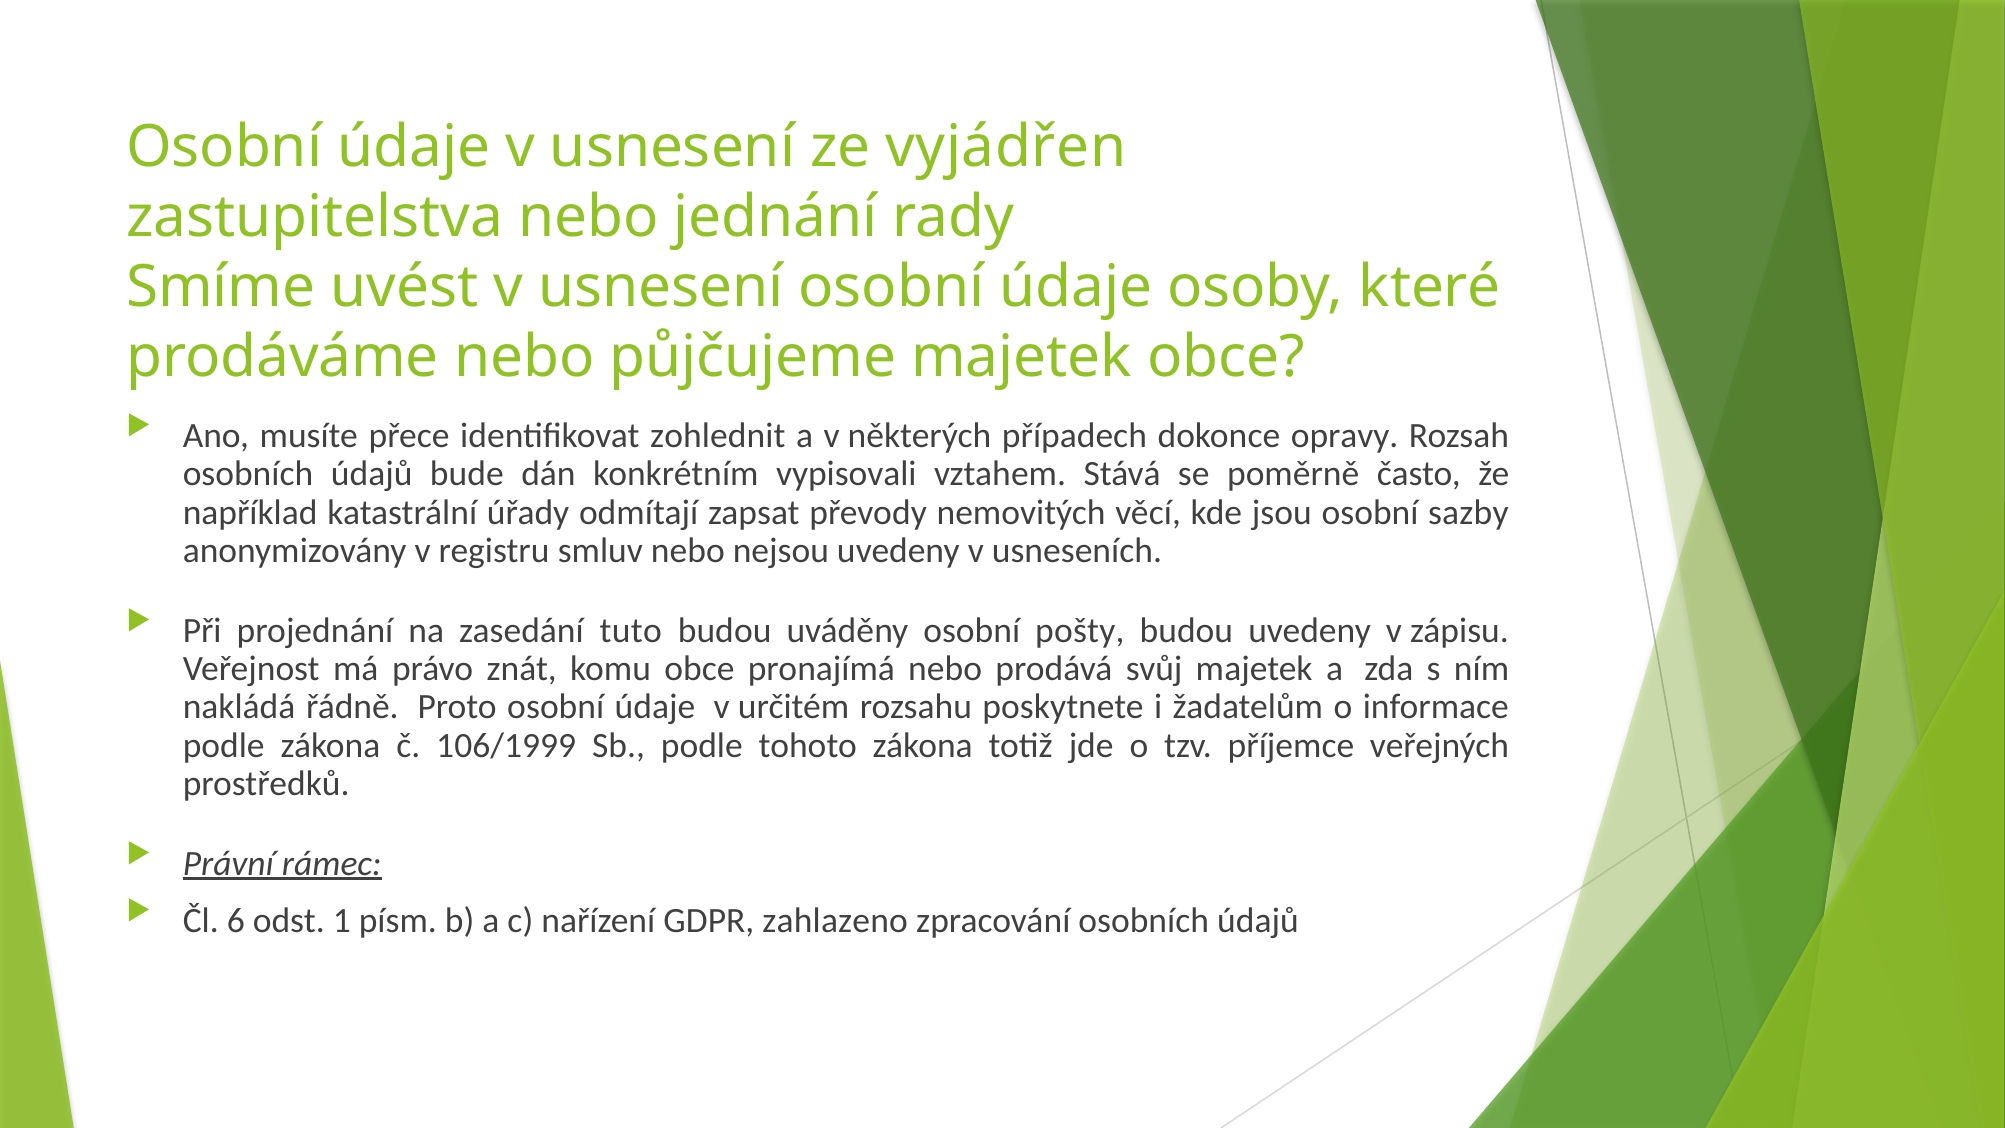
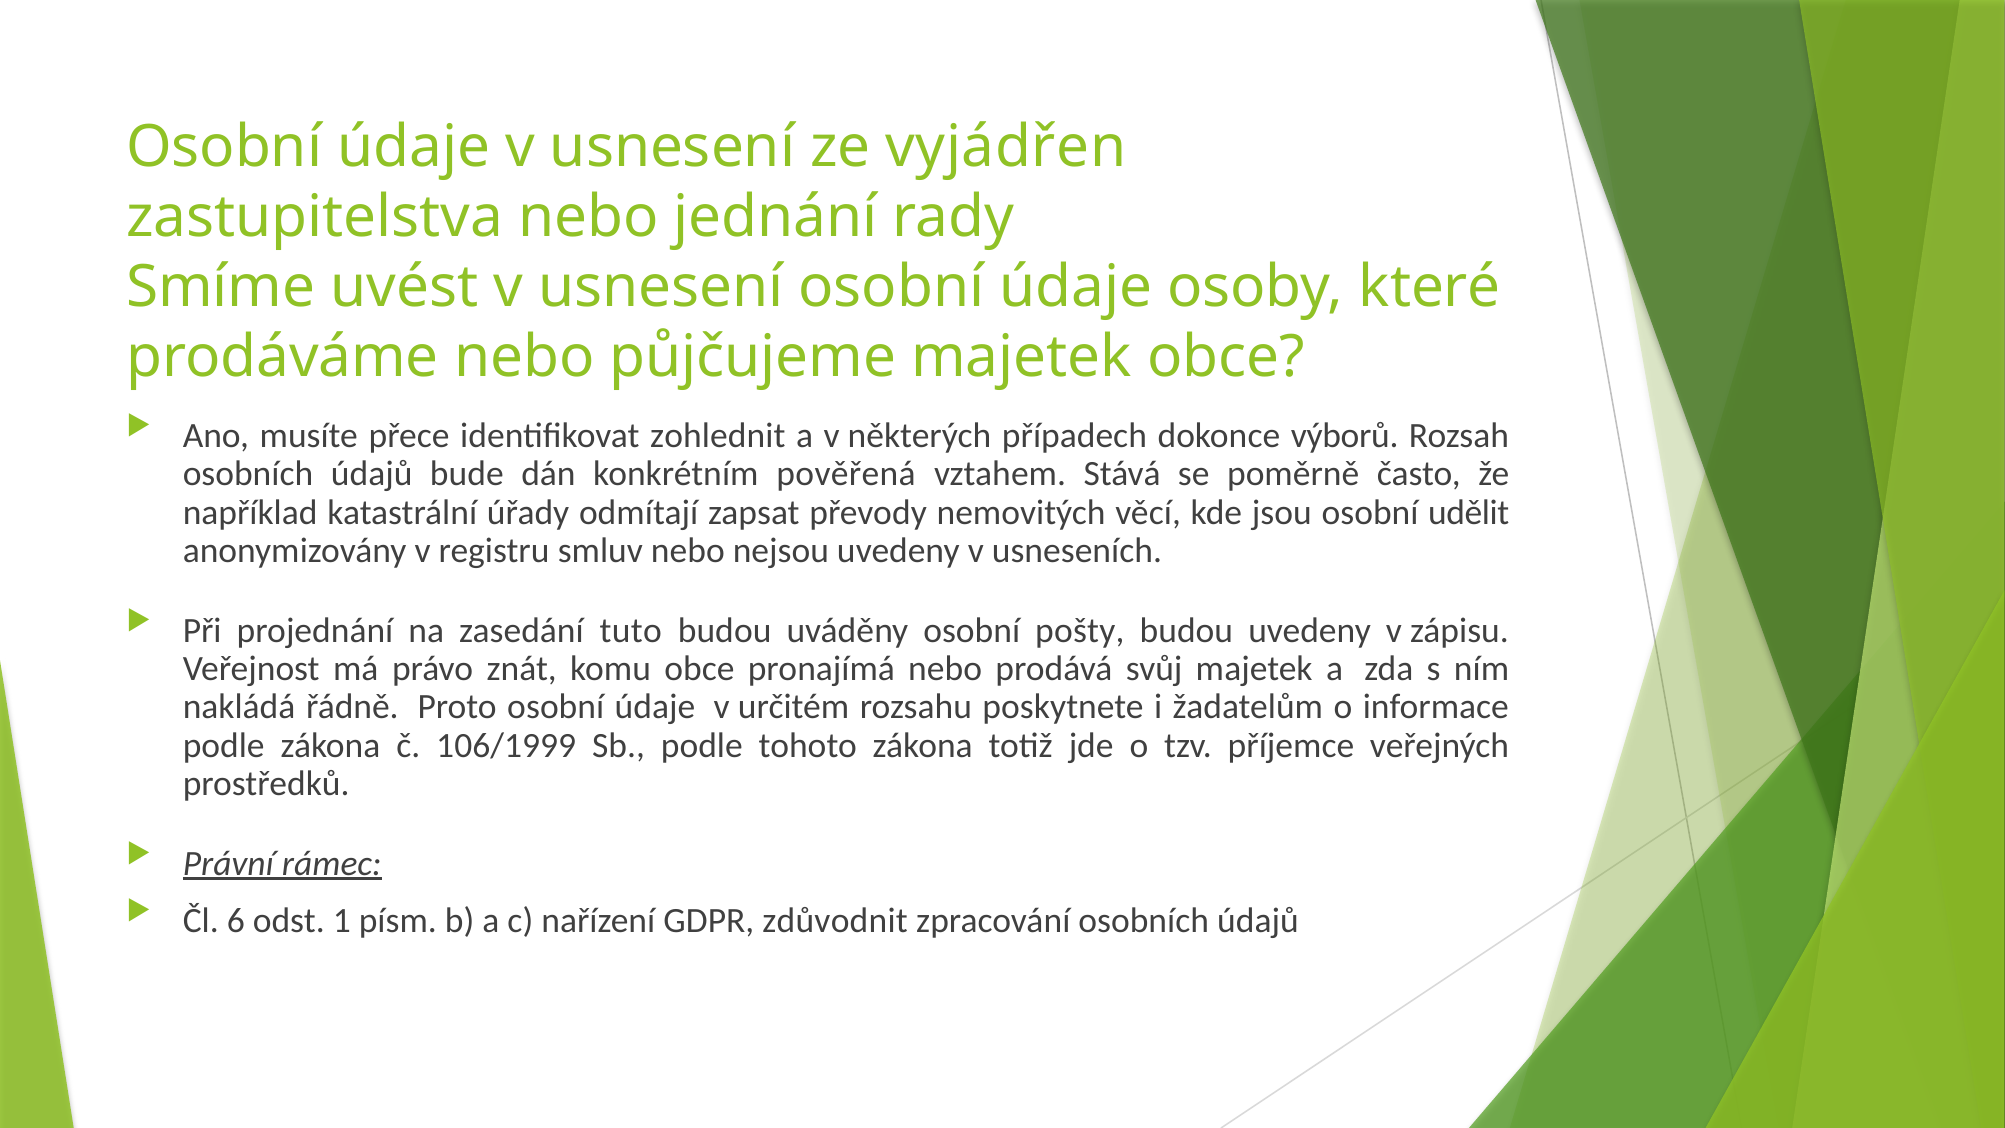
opravy: opravy -> výborů (1345, 435)
vypisovali: vypisovali -> pověřená (846, 474)
sazby: sazby -> udělit (1469, 512)
zahlazeno: zahlazeno -> zdůvodnit (835, 920)
